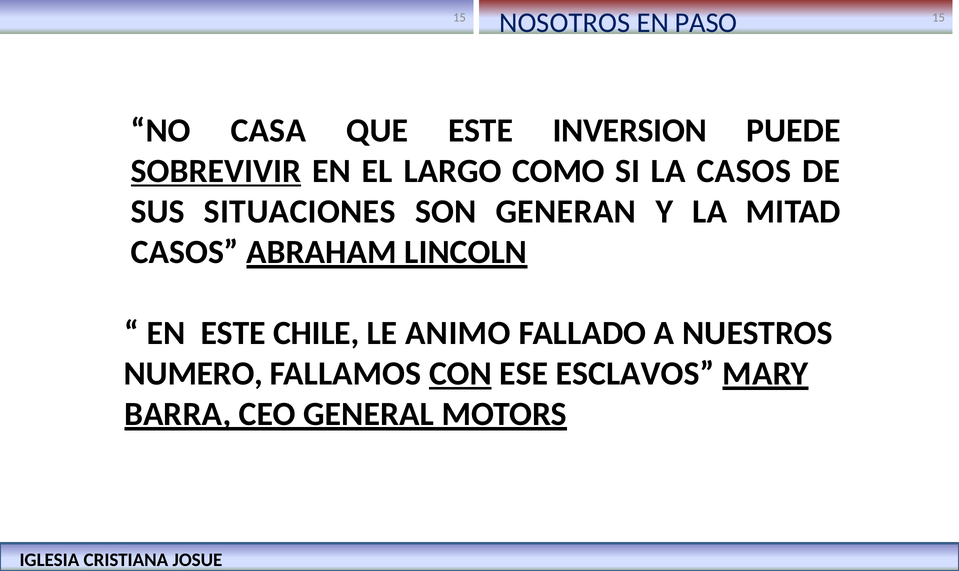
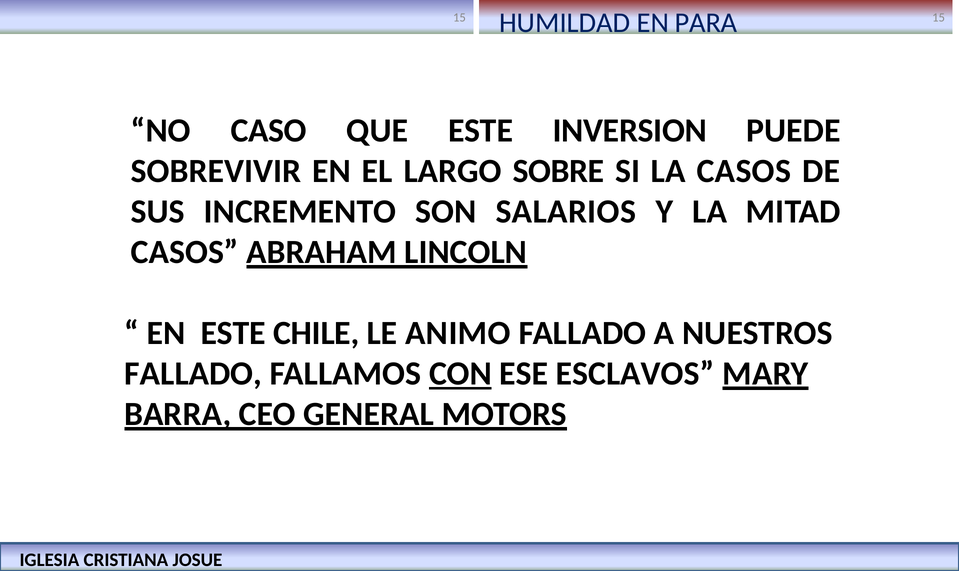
NOSOTROS: NOSOTROS -> HUMILDAD (565, 23)
PASO: PASO -> PARA (706, 23)
CASA: CASA -> CASO (269, 130)
SOBREVIVIR underline: present -> none (216, 171)
COMO: COMO -> SOBRE (559, 171)
SITUACIONES: SITUACIONES -> INCREMENTO (300, 212)
GENERAN: GENERAN -> SALARIOS (566, 212)
NUMERO: NUMERO -> FALLADO (193, 374)
